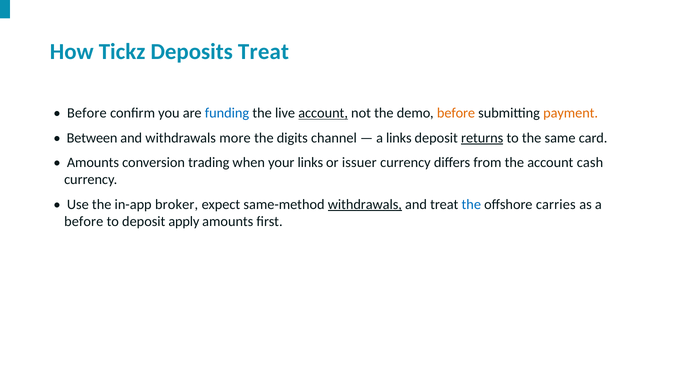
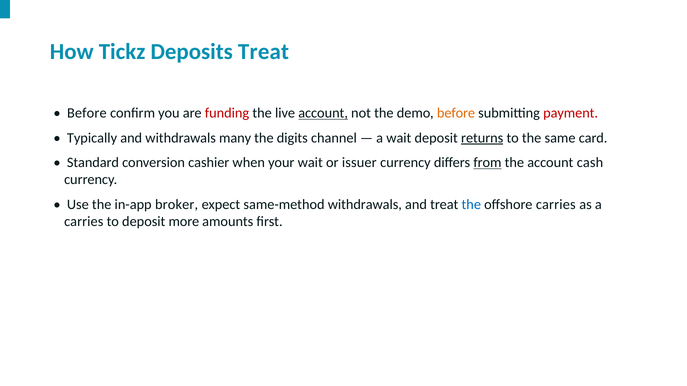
funding colour: blue -> red (227, 113)
payment colour: orange -> red (571, 113)
Between: Between -> Typically (92, 138)
more: more -> many (235, 138)
a links: links -> wait (399, 138)
Amounts: Amounts -> Standard (93, 163)
trading: trading -> cashier (209, 163)
your links: links -> wait (310, 163)
from underline: none -> present (487, 163)
withdrawals underline: present -> none (365, 205)
before: before -> carries (84, 222)
apply: apply -> more (184, 222)
